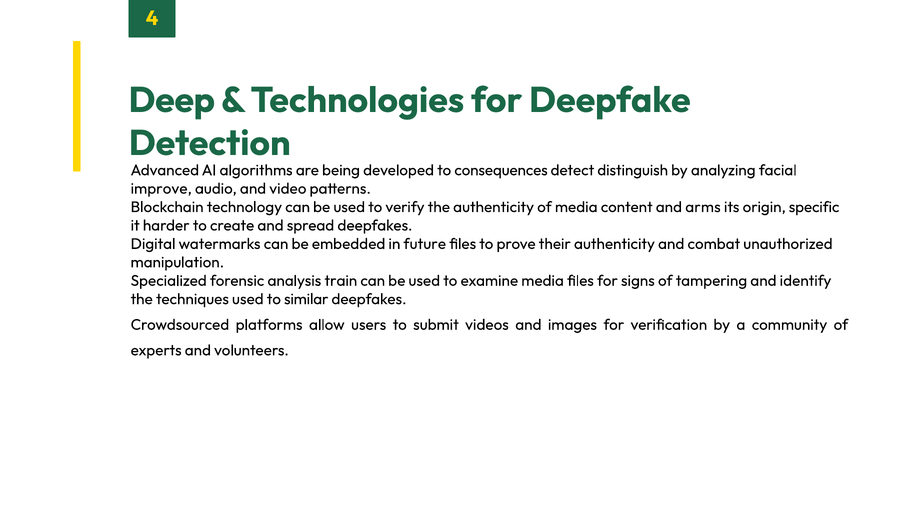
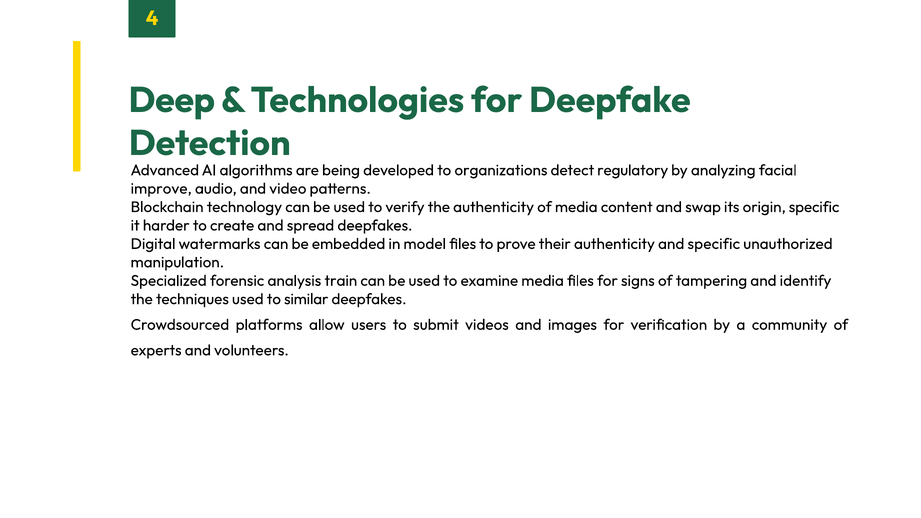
consequences: consequences -> organizations (501, 170)
distinguish: distinguish -> regulatory (633, 170)
arms: arms -> swap (703, 207)
future: future -> model (425, 244)
and combat: combat -> specific (714, 244)
